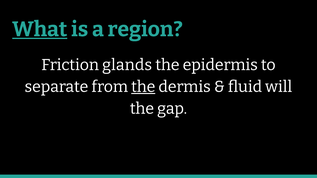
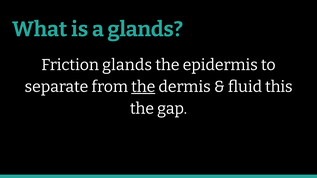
What underline: present -> none (40, 29)
a region: region -> glands (145, 29)
will: will -> this (279, 87)
